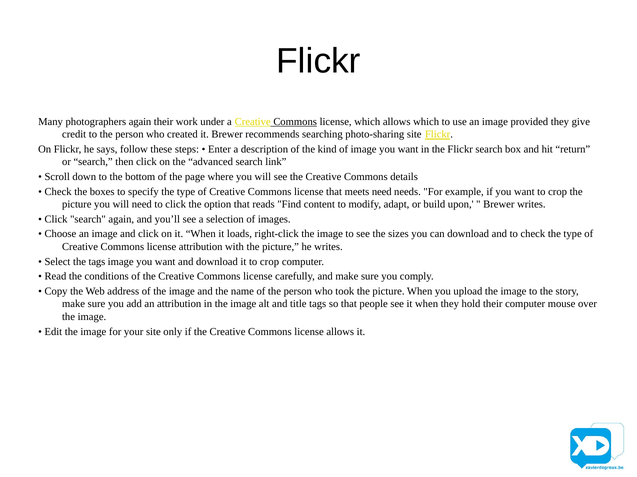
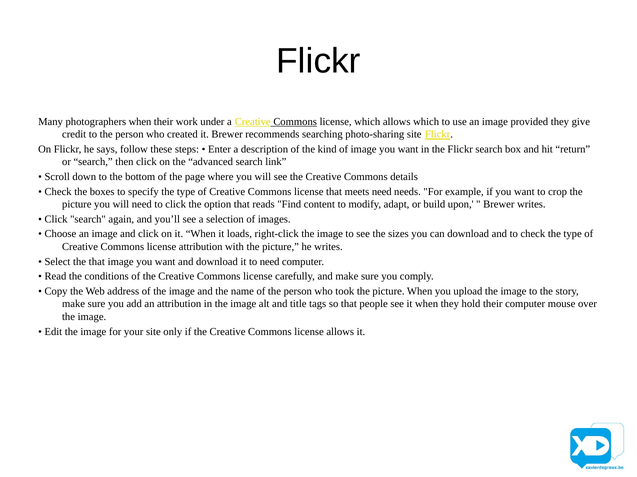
photographers again: again -> when (140, 122)
the tags: tags -> that (97, 262)
it to crop: crop -> need (270, 262)
